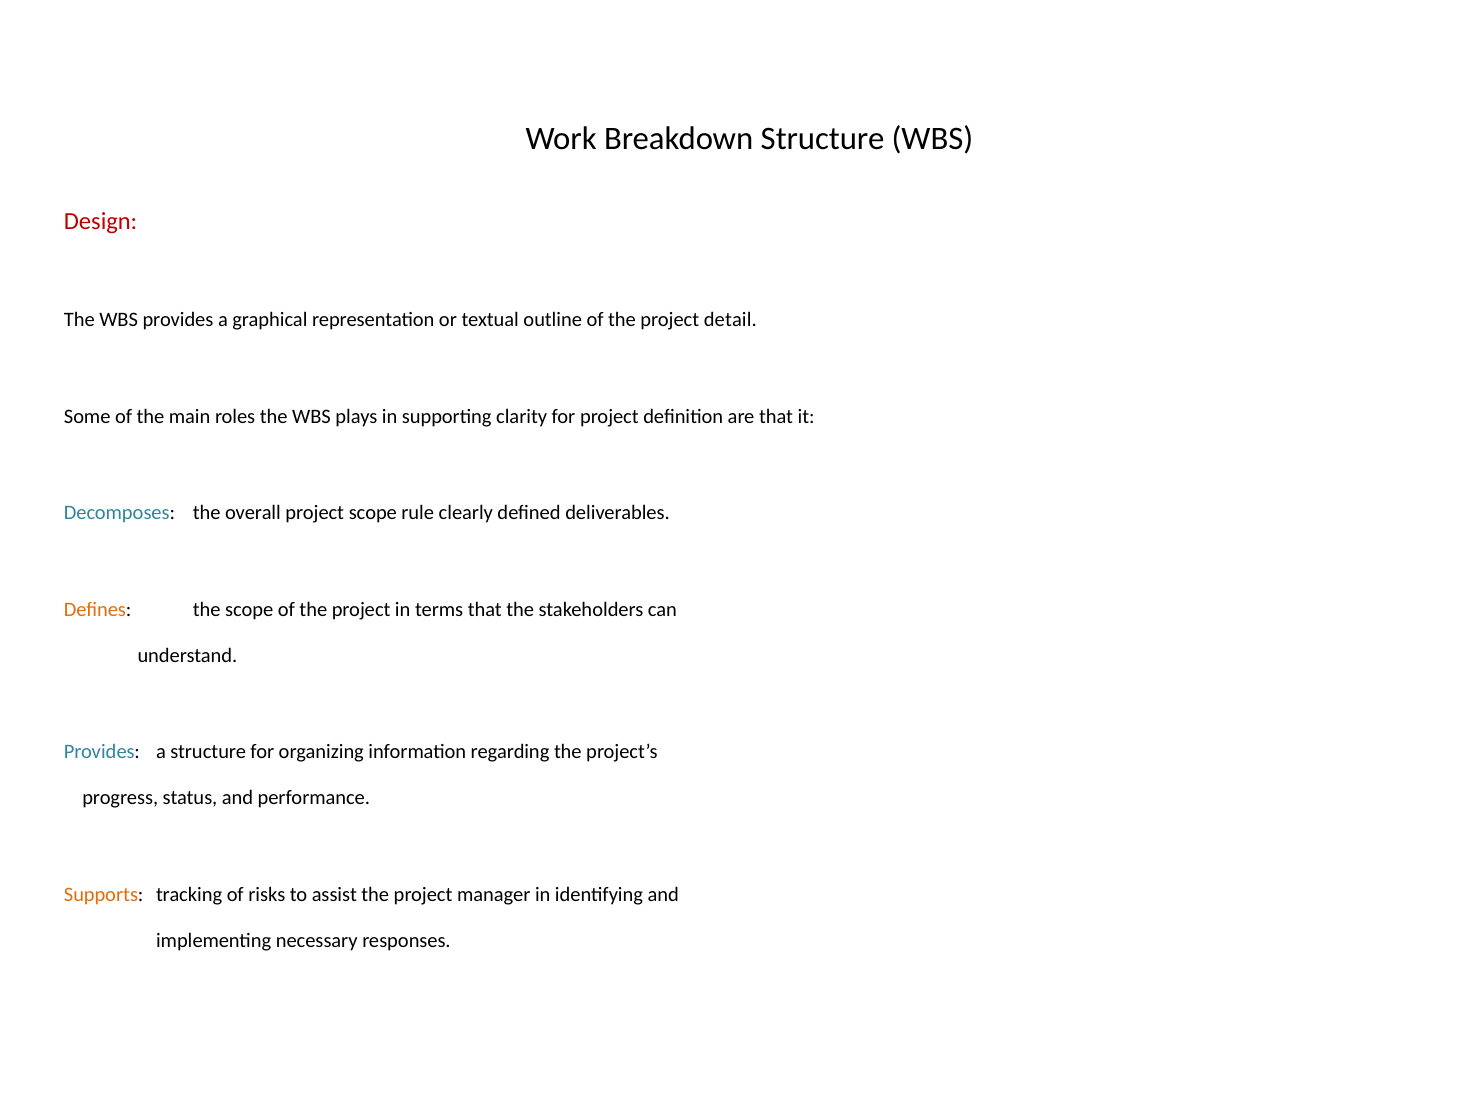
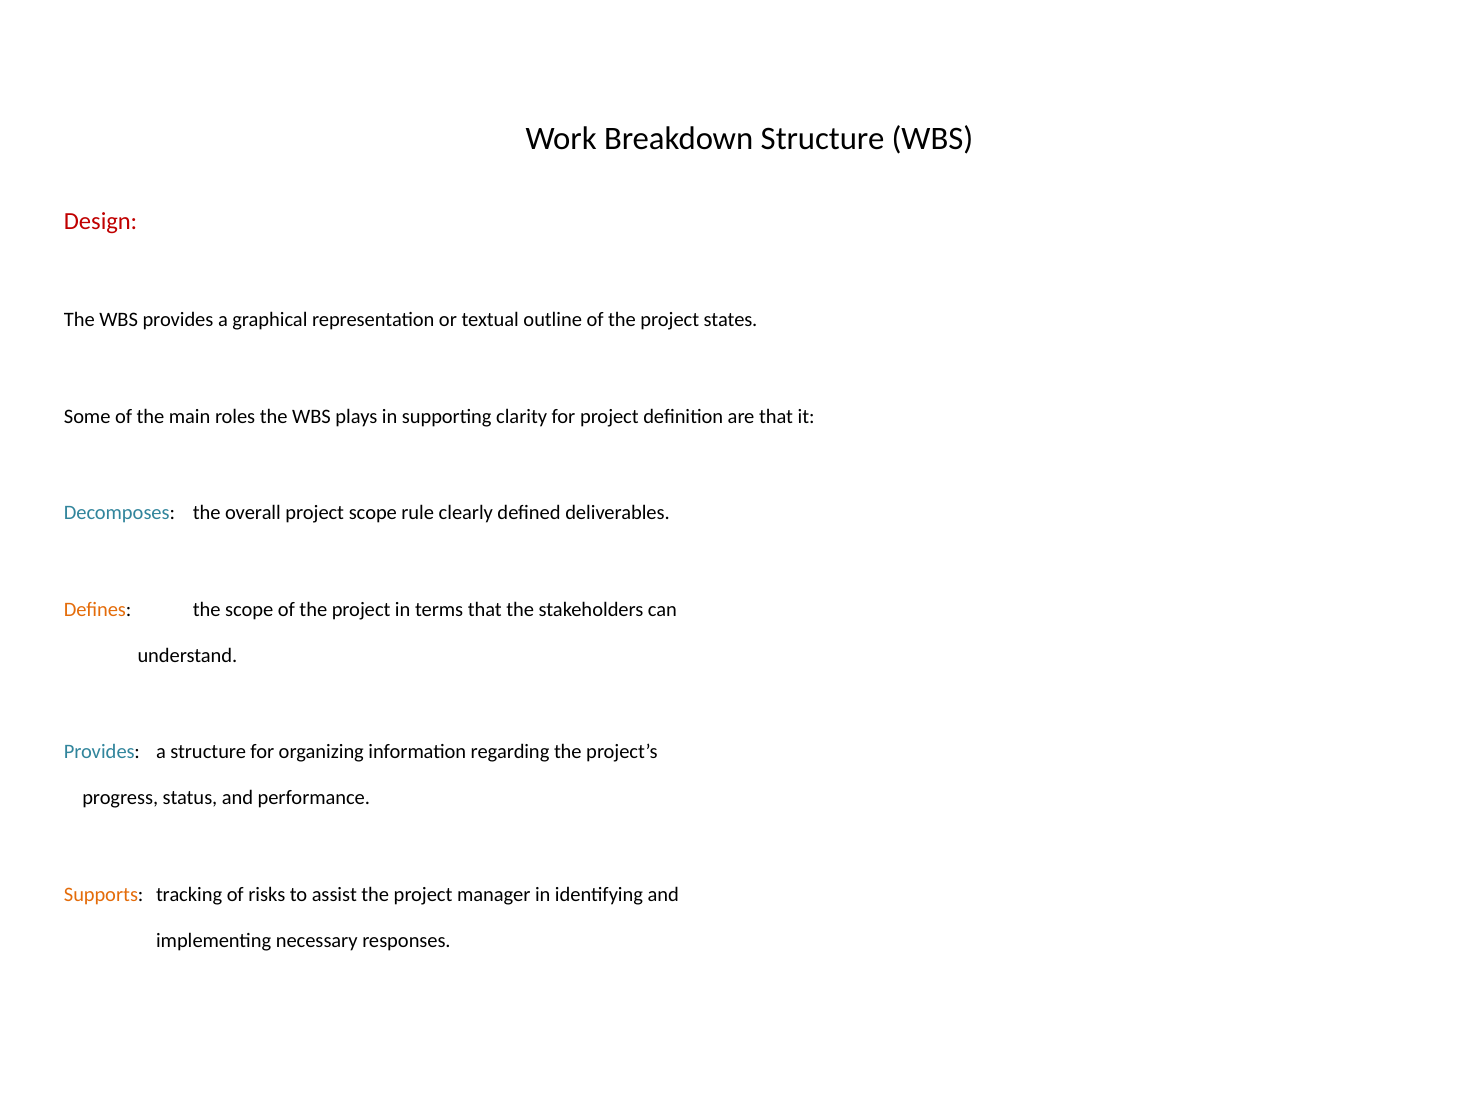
detail: detail -> states (730, 320)
